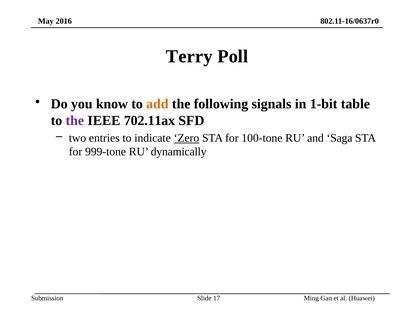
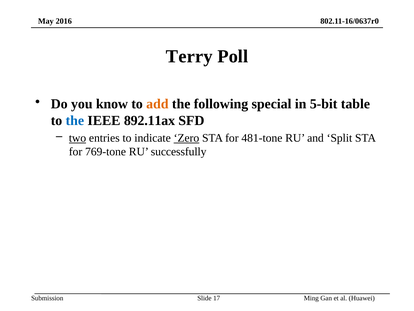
signals: signals -> special (272, 104)
1-bit: 1-bit -> 5-bit (324, 104)
the colour: purple -> blue (75, 120)
702.11ax: 702.11ax -> 892.11ax (149, 120)
two underline: none -> present (77, 138)
100-tone: 100-tone -> 481-tone (262, 138)
Saga: Saga -> Split (339, 138)
999-tone: 999-tone -> 769-tone (106, 152)
dynamically: dynamically -> successfully (179, 152)
